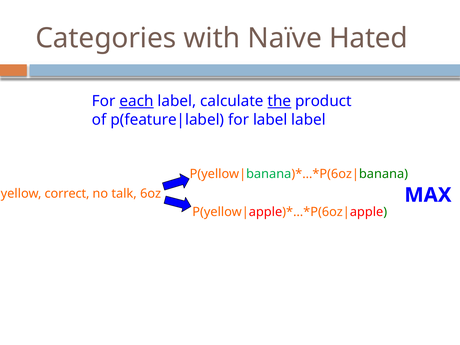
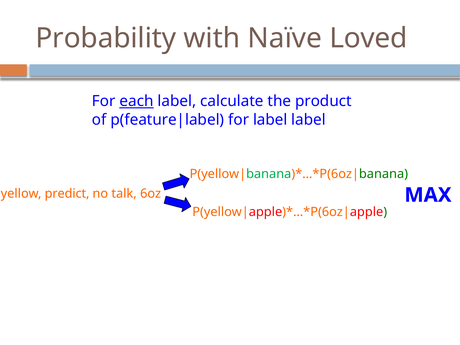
Categories: Categories -> Probability (106, 38)
Hated: Hated -> Loved (368, 38)
the underline: present -> none (279, 101)
correct: correct -> predict (67, 193)
